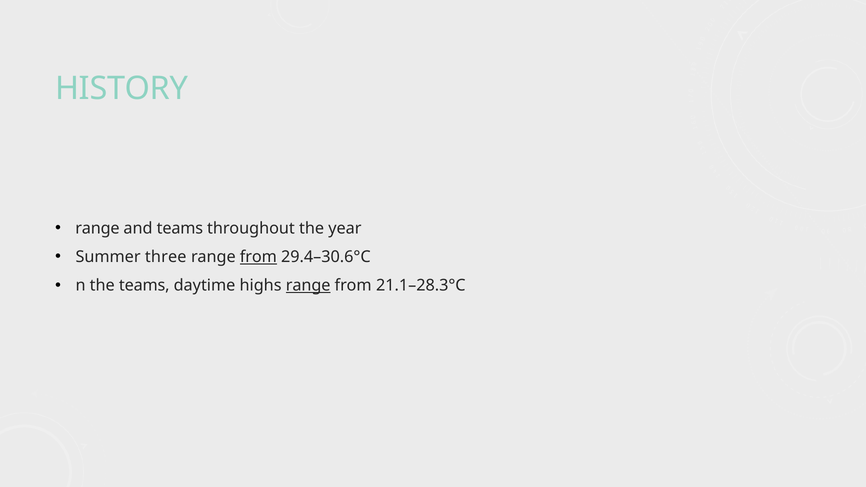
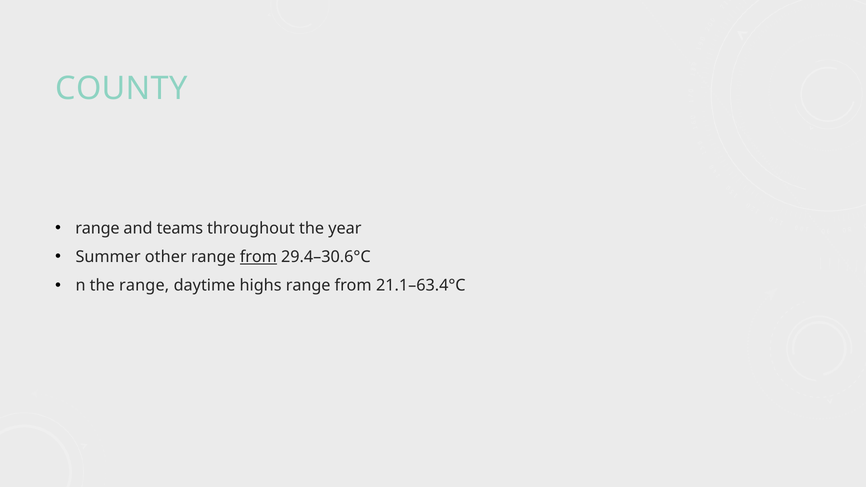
HISTORY: HISTORY -> COUNTY (121, 88)
three: three -> other (166, 257)
the teams: teams -> range (144, 286)
range underline: present -> none (308, 286)
21.1–28.3°C: 21.1–28.3°C -> 21.1–63.4°C (421, 286)
